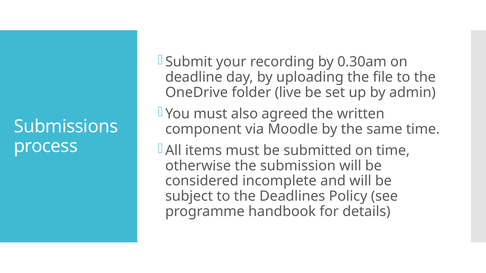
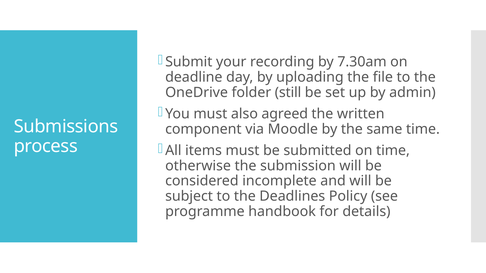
0.30am: 0.30am -> 7.30am (362, 62)
live: live -> still (288, 93)
